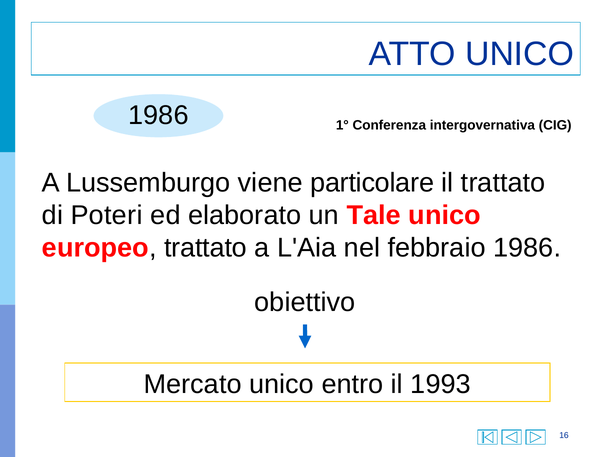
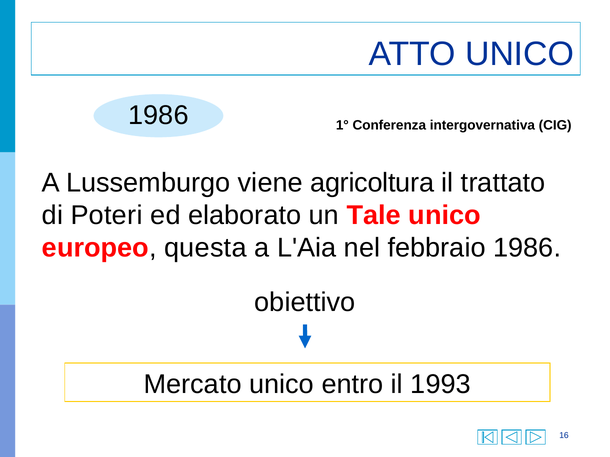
particolare: particolare -> agricoltura (372, 183)
europeo trattato: trattato -> questa (205, 248)
